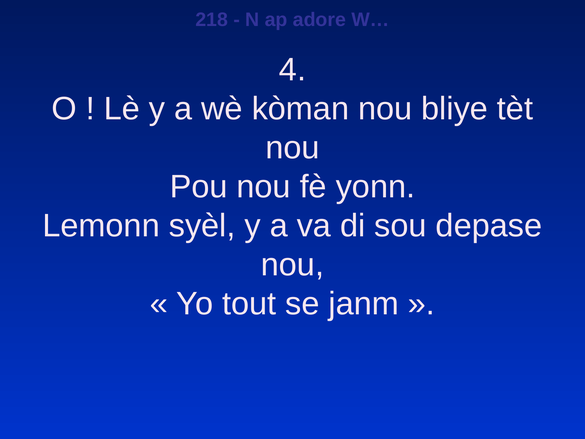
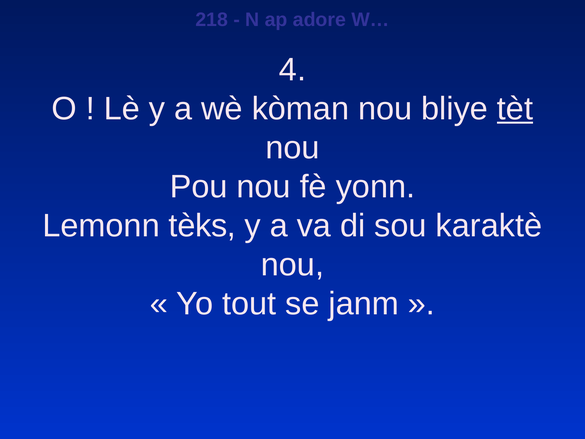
tèt underline: none -> present (515, 109)
syèl: syèl -> tèks (202, 226)
depase: depase -> karaktè (489, 226)
